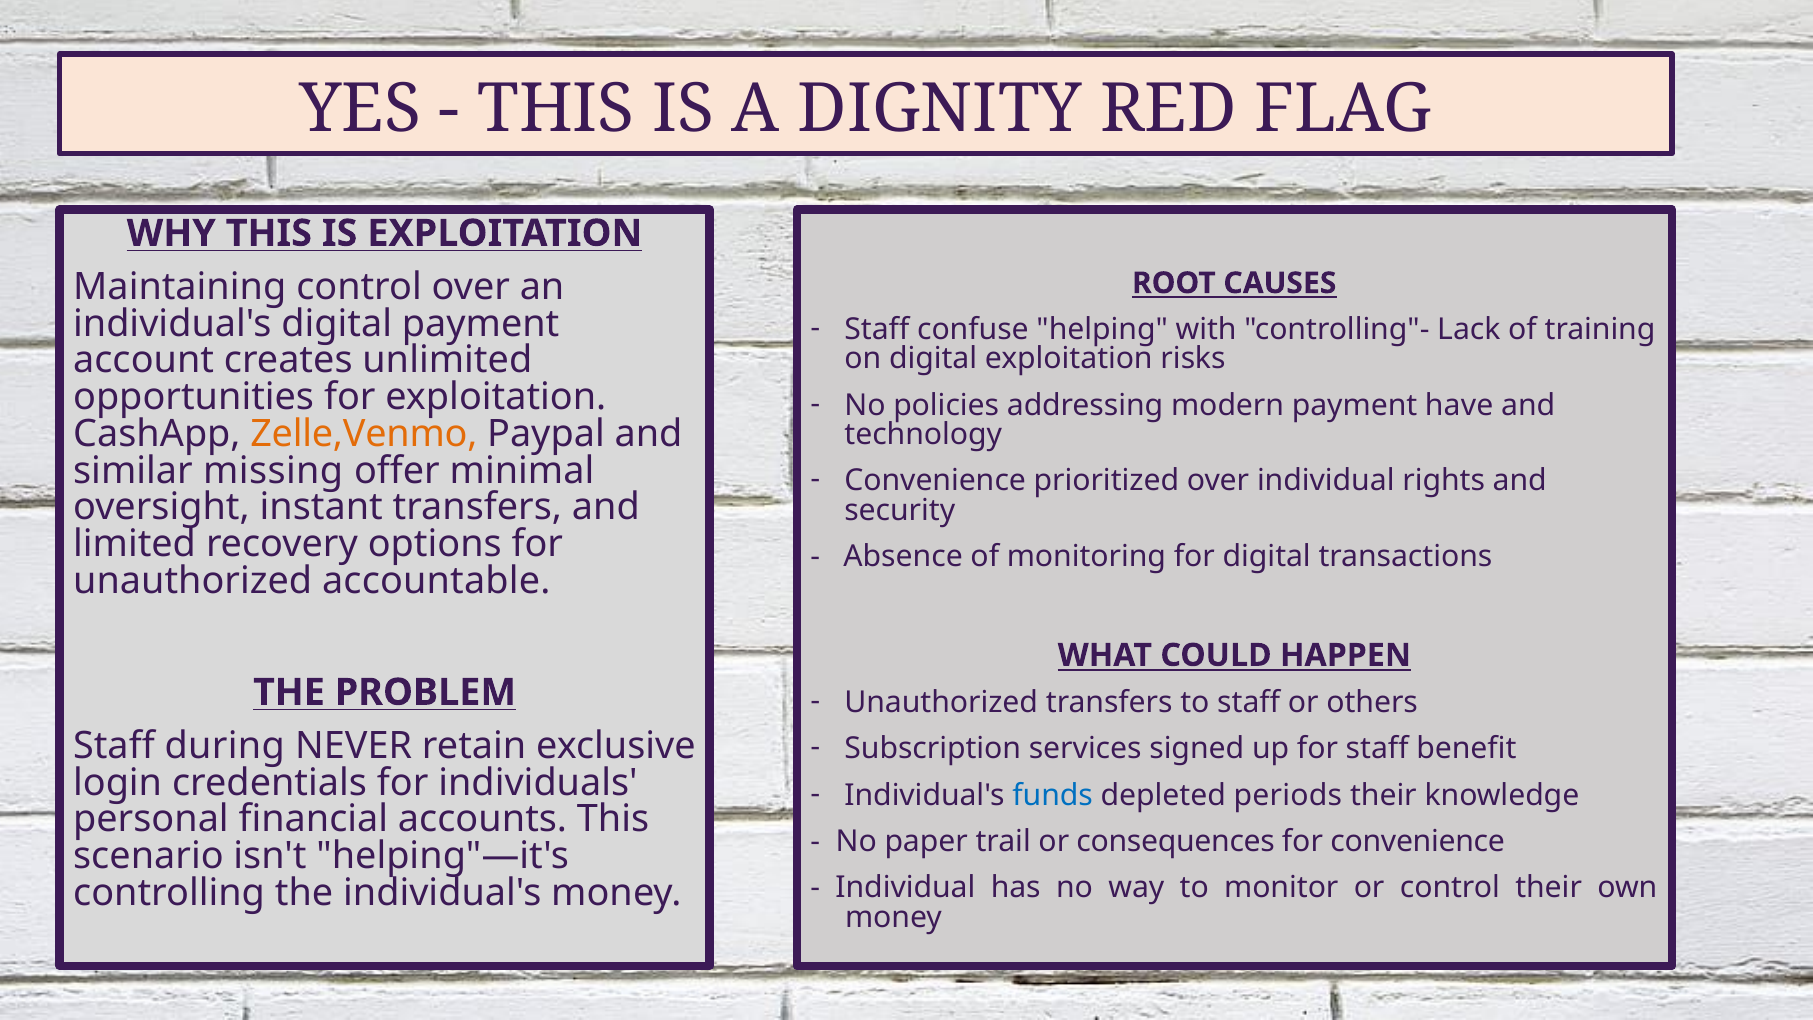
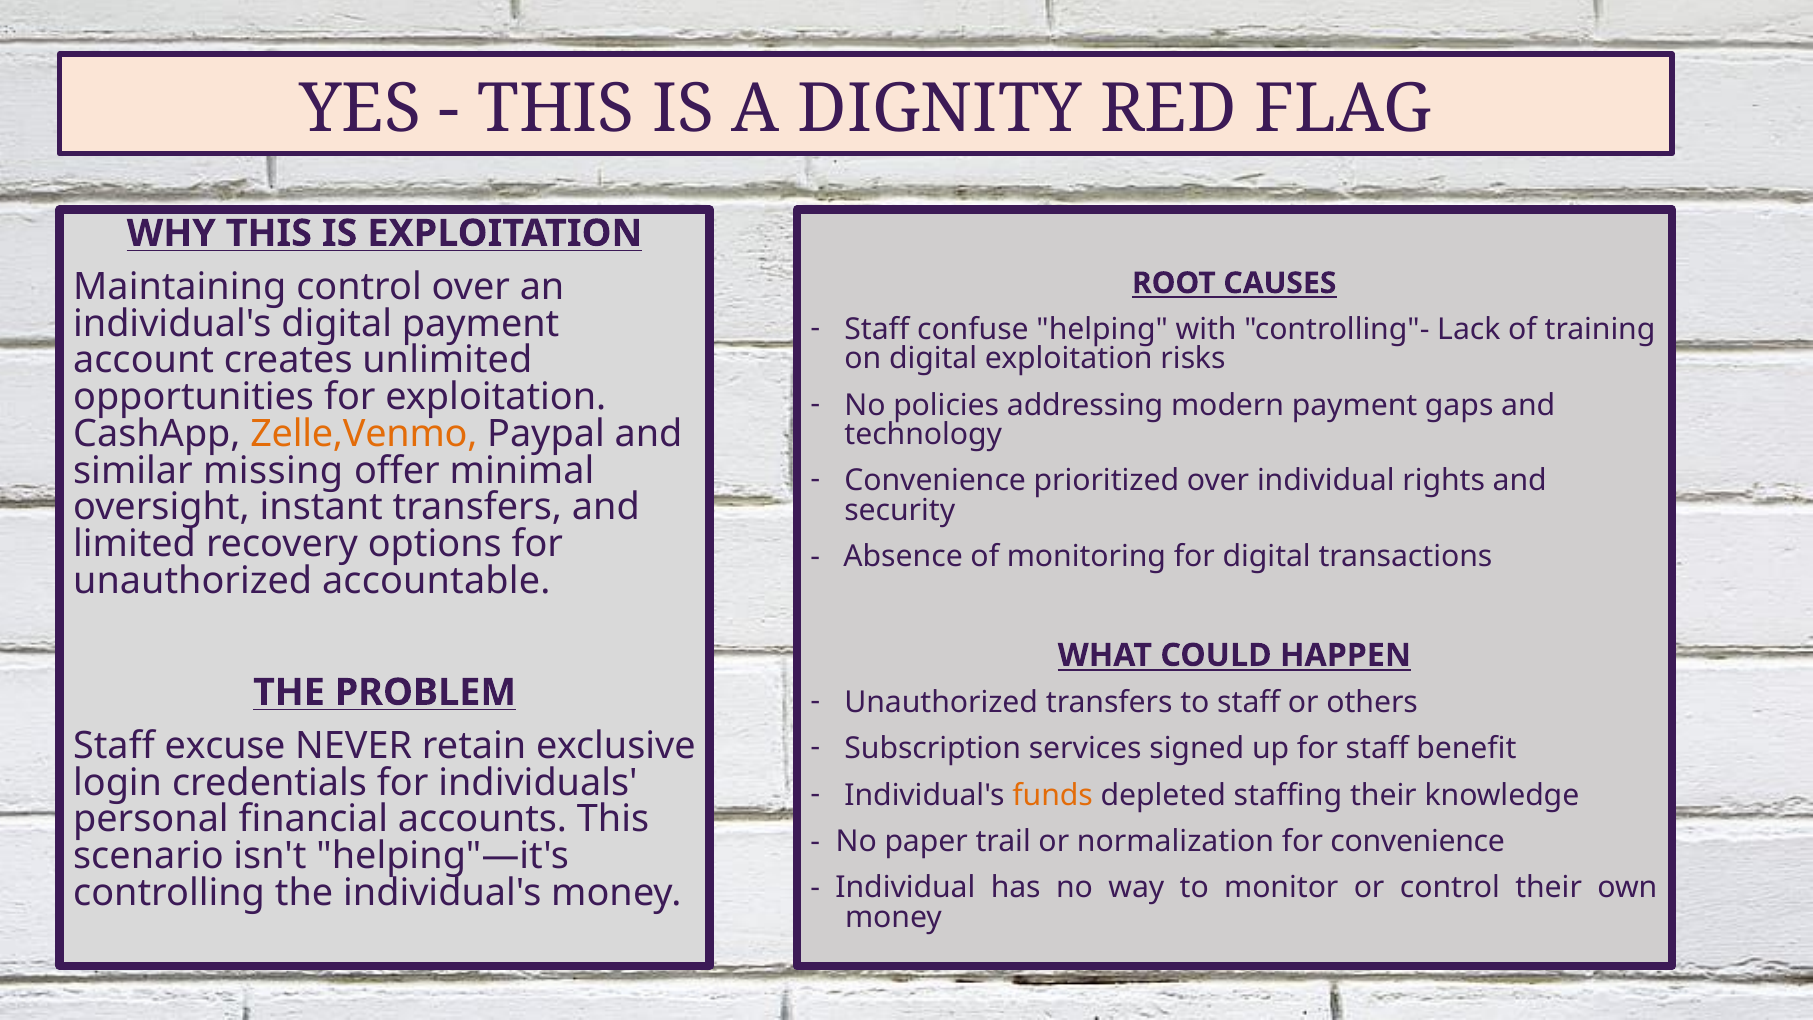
have: have -> gaps (1459, 405)
during: during -> excuse (225, 746)
funds colour: blue -> orange (1053, 795)
periods: periods -> staffing (1288, 795)
consequences: consequences -> normalization (1176, 841)
